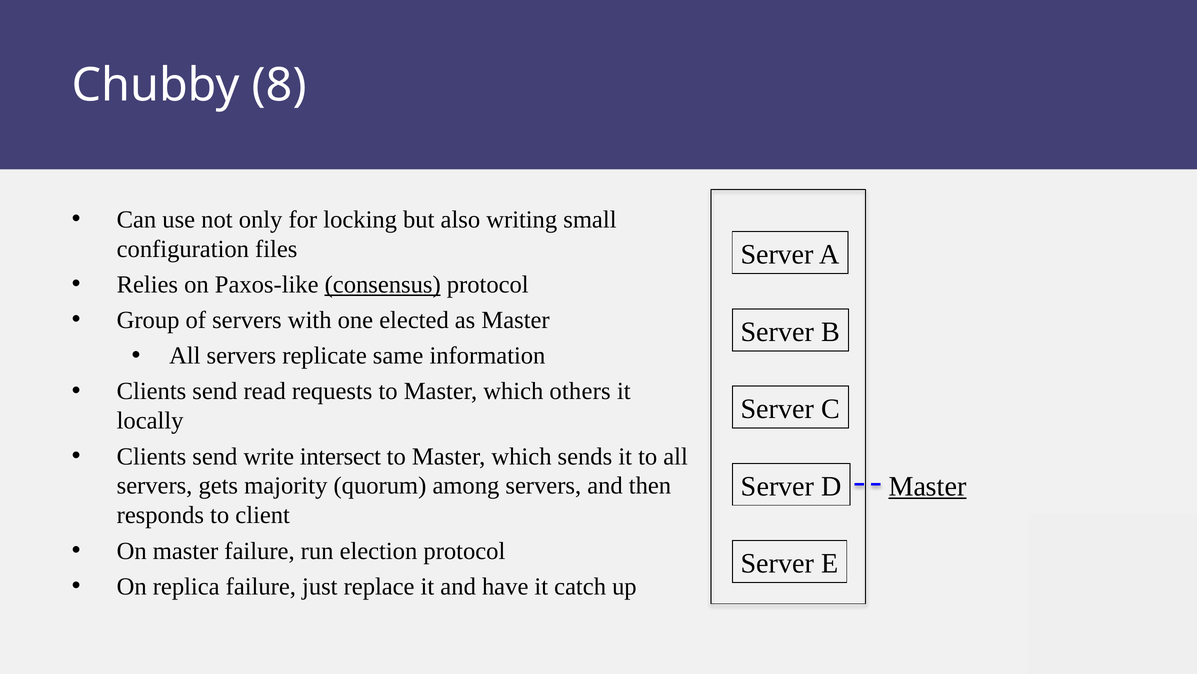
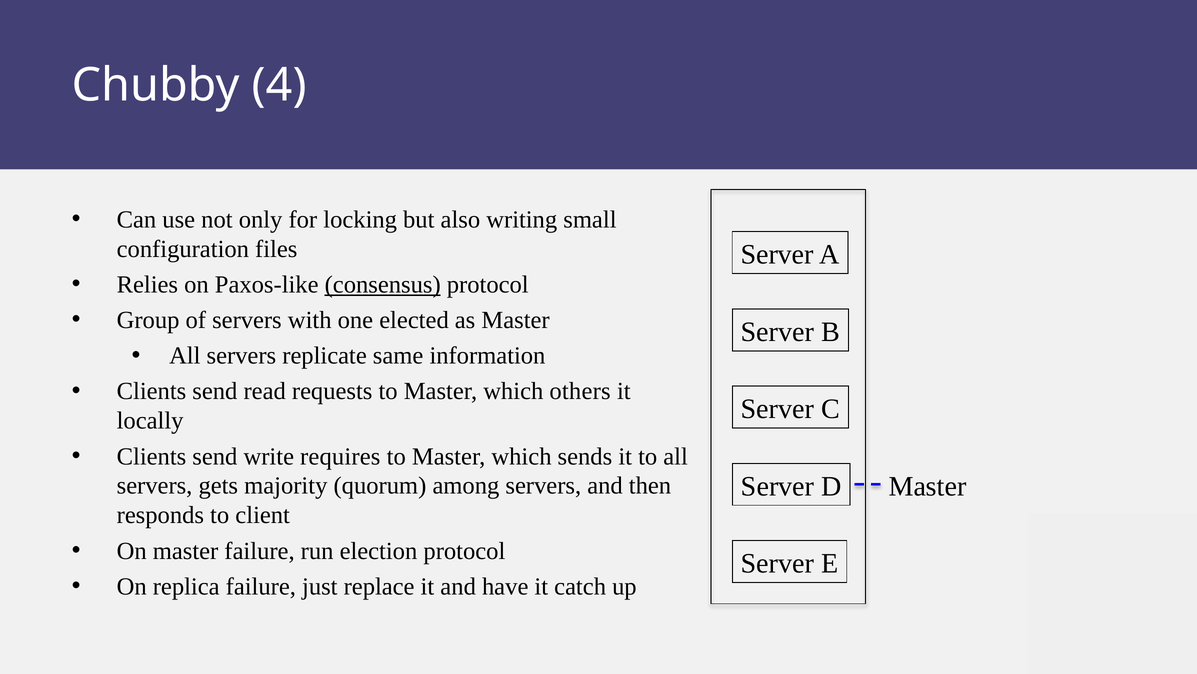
8: 8 -> 4 (279, 85)
intersect: intersect -> requires (340, 457)
Master underline: present -> none (928, 487)
